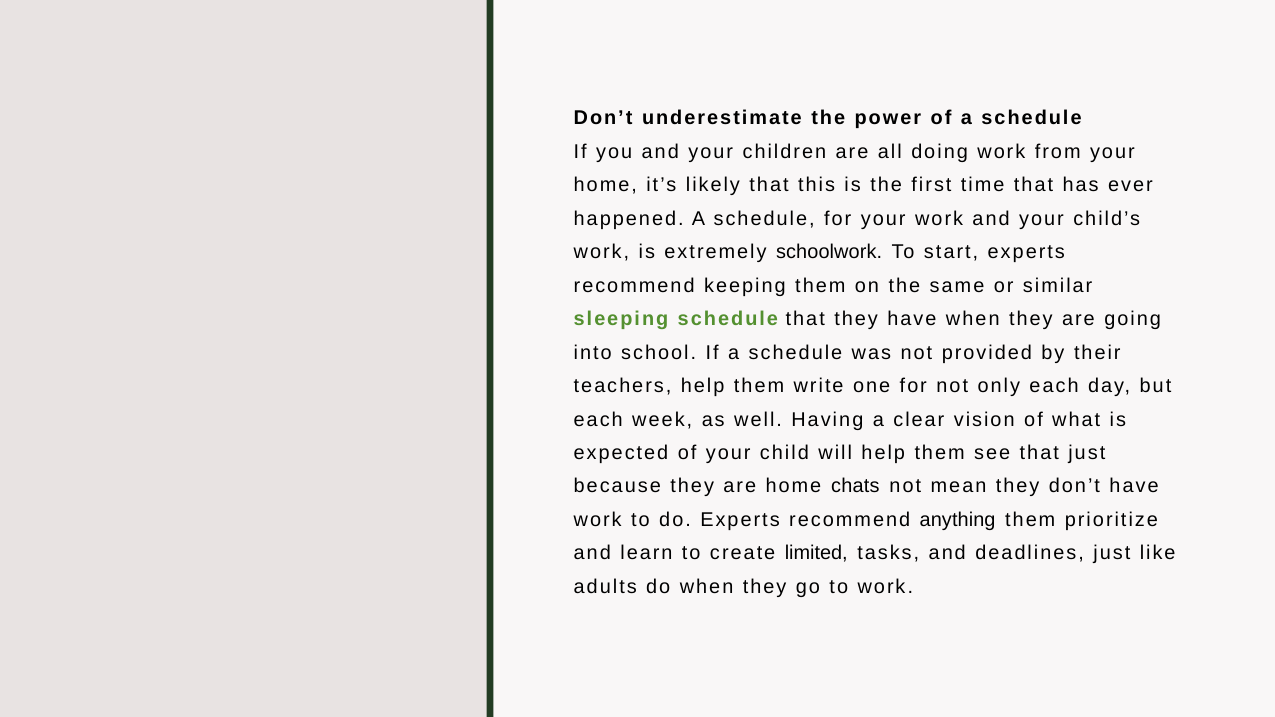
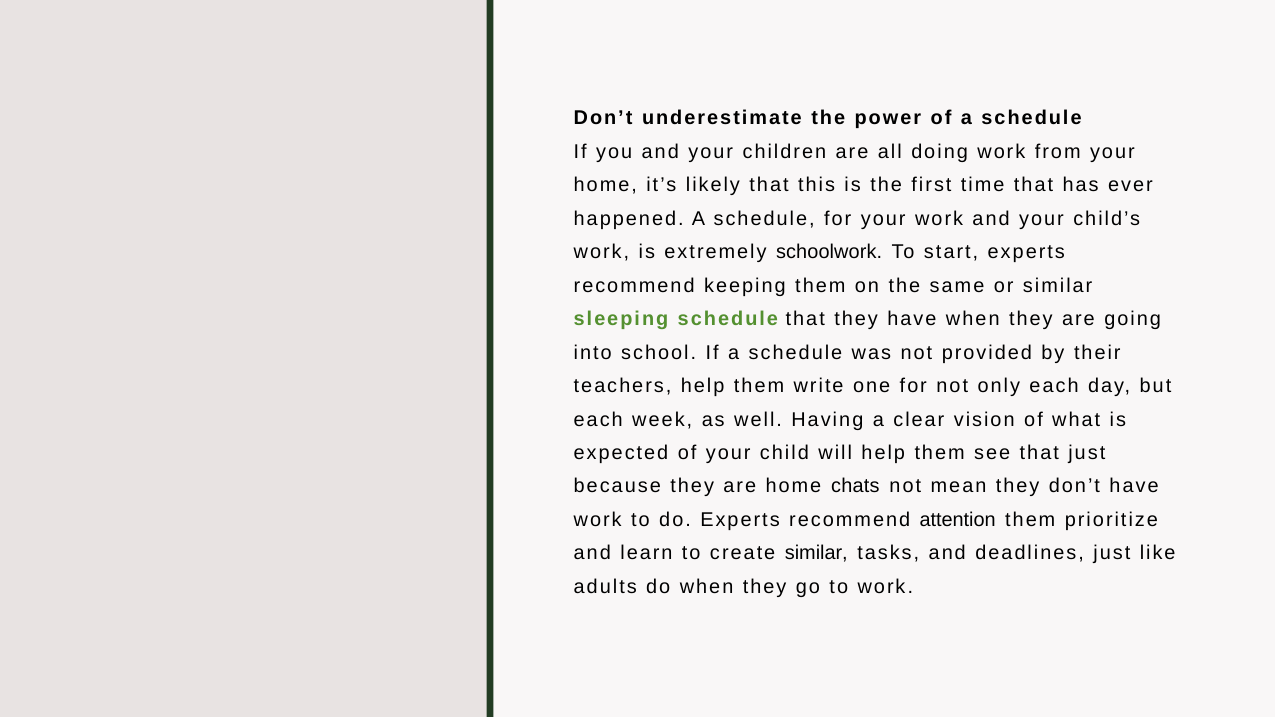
anything: anything -> attention (958, 520)
create limited: limited -> similar (816, 553)
